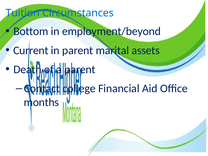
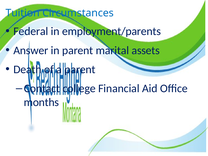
Bottom: Bottom -> Federal (31, 31)
employment/beyond: employment/beyond -> employment/parents (111, 31)
Current: Current -> Answer (31, 50)
